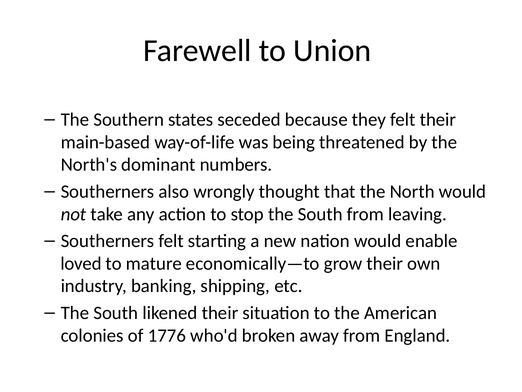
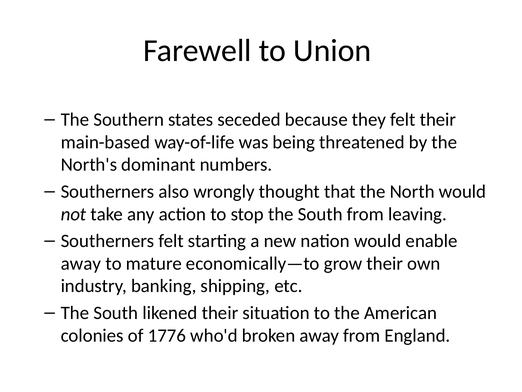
loved: loved -> away (81, 263)
